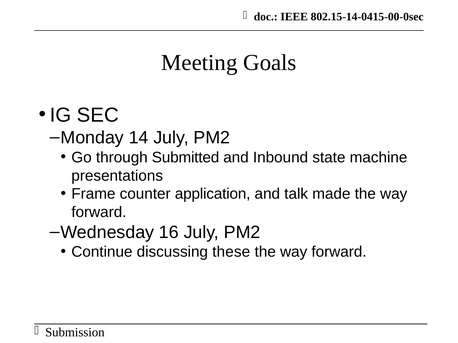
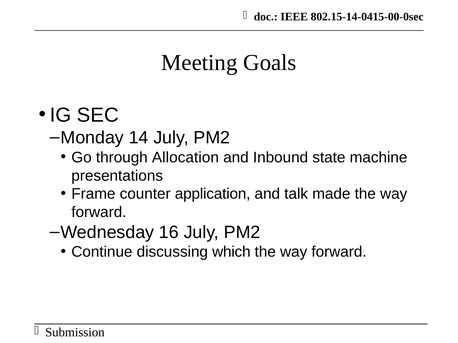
Submitted: Submitted -> Allocation (185, 158)
these: these -> which (231, 252)
